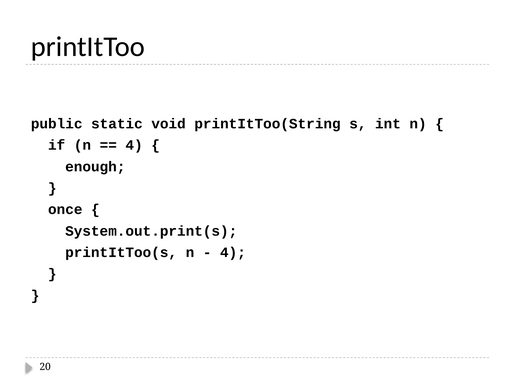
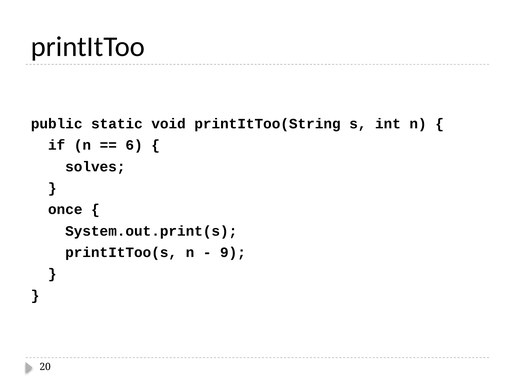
4: 4 -> 6 (134, 145)
enough: enough -> solves (95, 167)
4: 4 -> 9 (233, 253)
